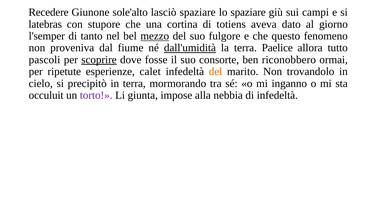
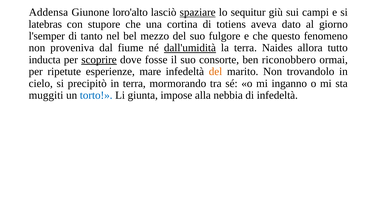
Recedere: Recedere -> Addensa (48, 12)
sole'alto: sole'alto -> loro'alto (130, 12)
spaziare underline: none -> present (198, 12)
lo spaziare: spaziare -> sequitur (248, 12)
mezzo underline: present -> none (155, 36)
Paelice: Paelice -> Naides (277, 48)
pascoli: pascoli -> inducta (45, 60)
calet: calet -> mare (150, 72)
occuluit: occuluit -> muggiti (46, 95)
torto colour: purple -> blue (96, 95)
